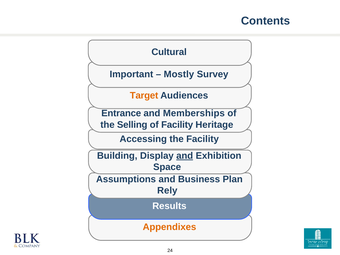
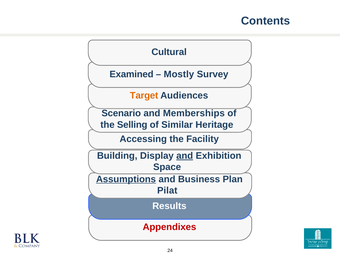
Important: Important -> Examined (131, 74)
Entrance: Entrance -> Scenario (121, 113)
of Facility: Facility -> Similar (177, 125)
Assumptions underline: none -> present (126, 179)
Rely: Rely -> Pilat (167, 191)
Appendixes colour: orange -> red (169, 227)
